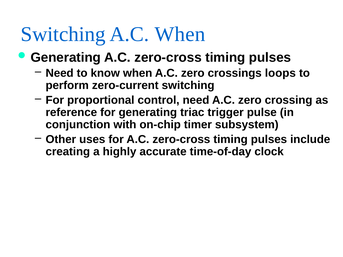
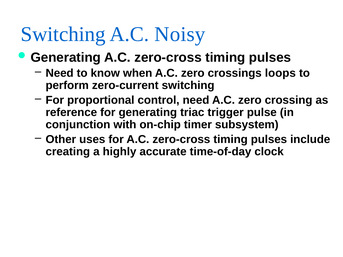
A.C When: When -> Noisy (180, 34)
